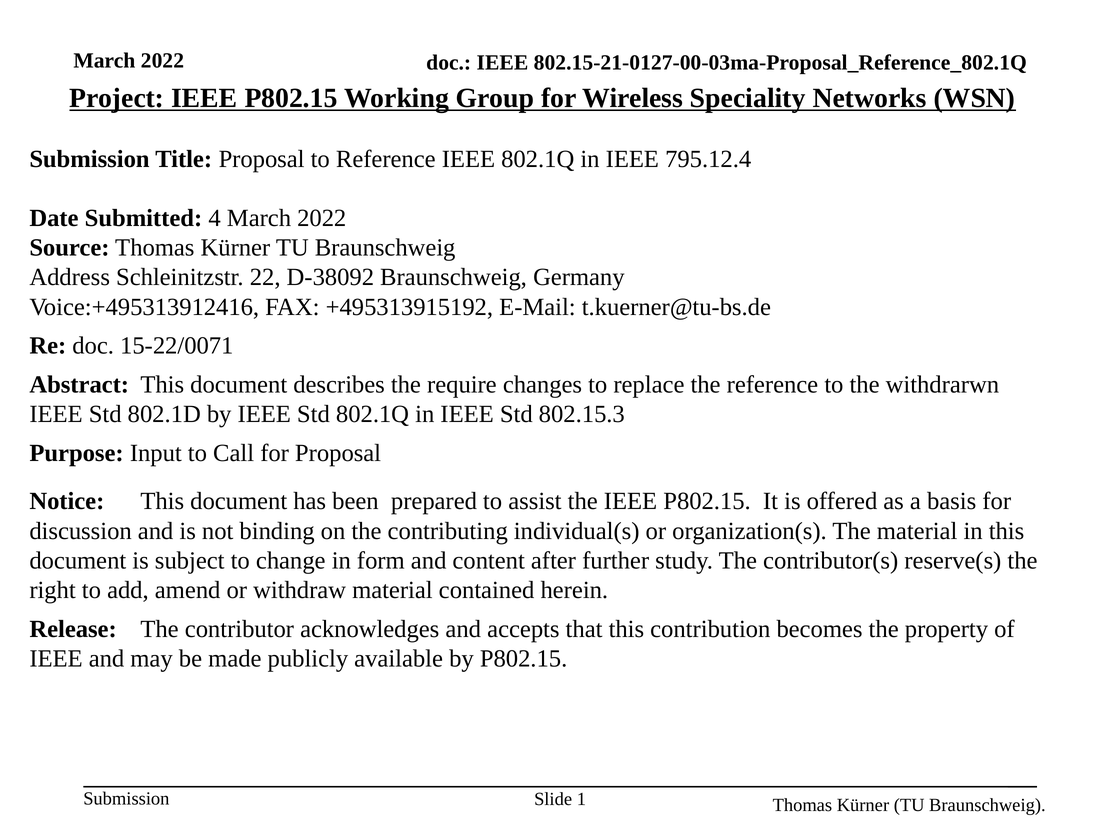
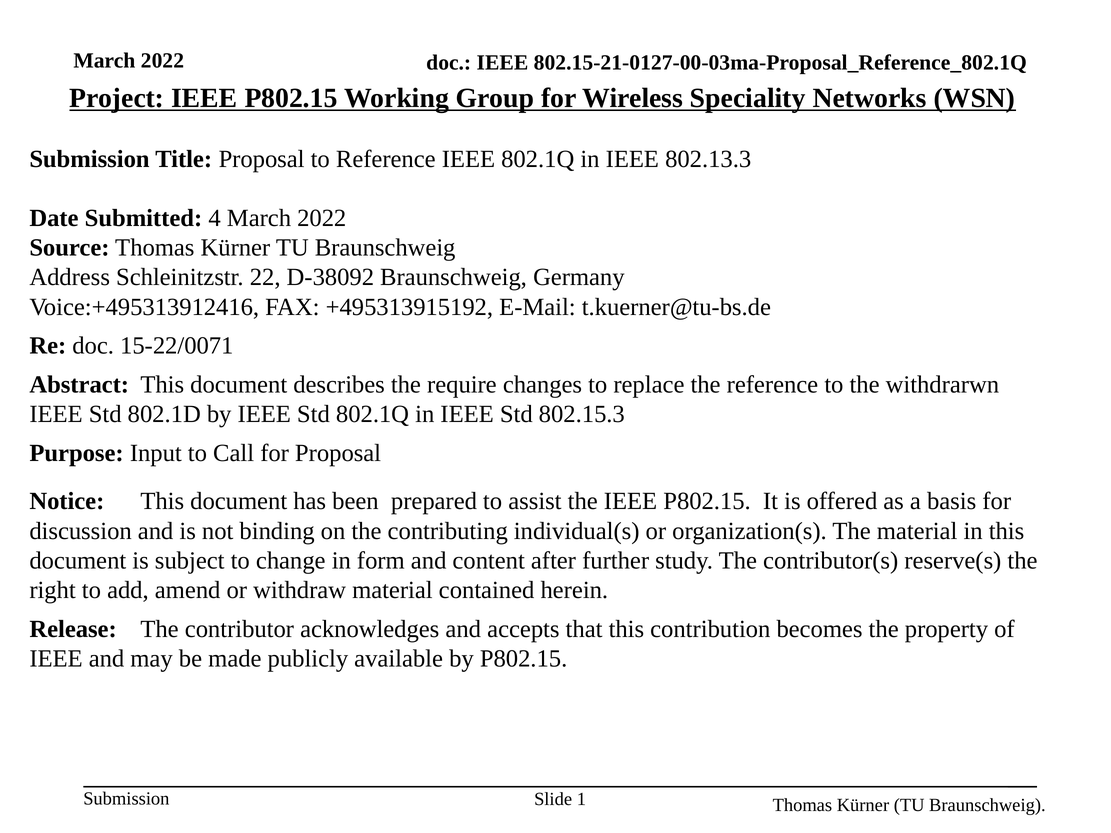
795.12.4: 795.12.4 -> 802.13.3 (708, 159)
